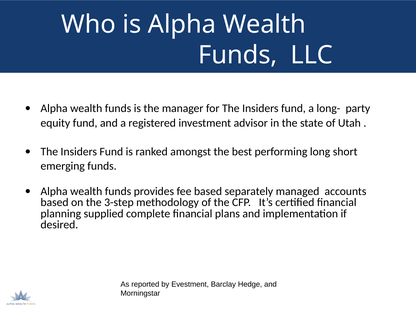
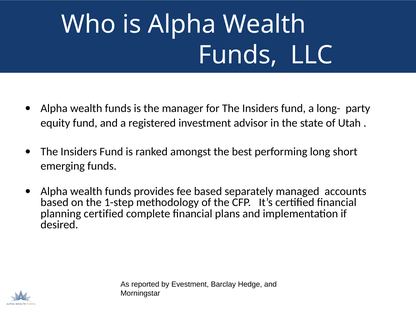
3-step: 3-step -> 1-step (119, 202)
planning supplied: supplied -> certified (104, 214)
